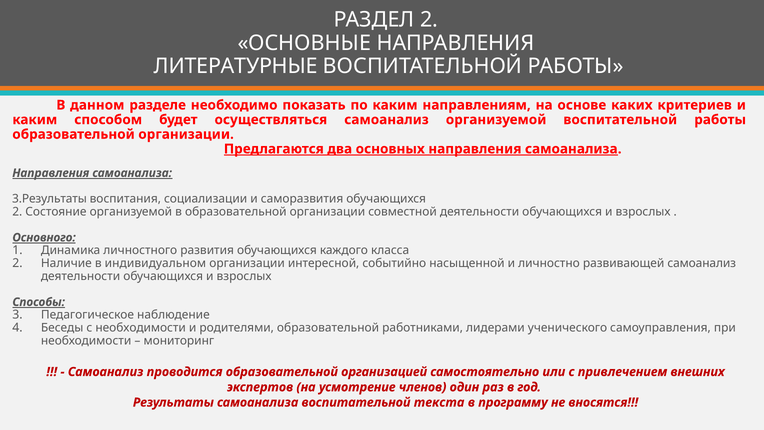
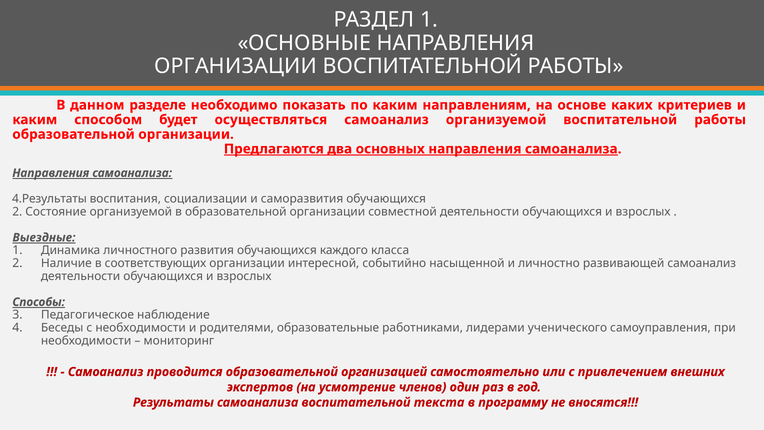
РАЗДЕЛ 2: 2 -> 1 (429, 20)
ЛИТЕРАТУРНЫЕ: ЛИТЕРАТУРНЫЕ -> ОРГАНИЗАЦИИ (236, 66)
3.Результаты: 3.Результаты -> 4.Результаты (49, 199)
Основного: Основного -> Выездные (44, 237)
индивидуальном: индивидуальном -> соответствующих (156, 263)
родителями образовательной: образовательной -> образовательные (328, 328)
